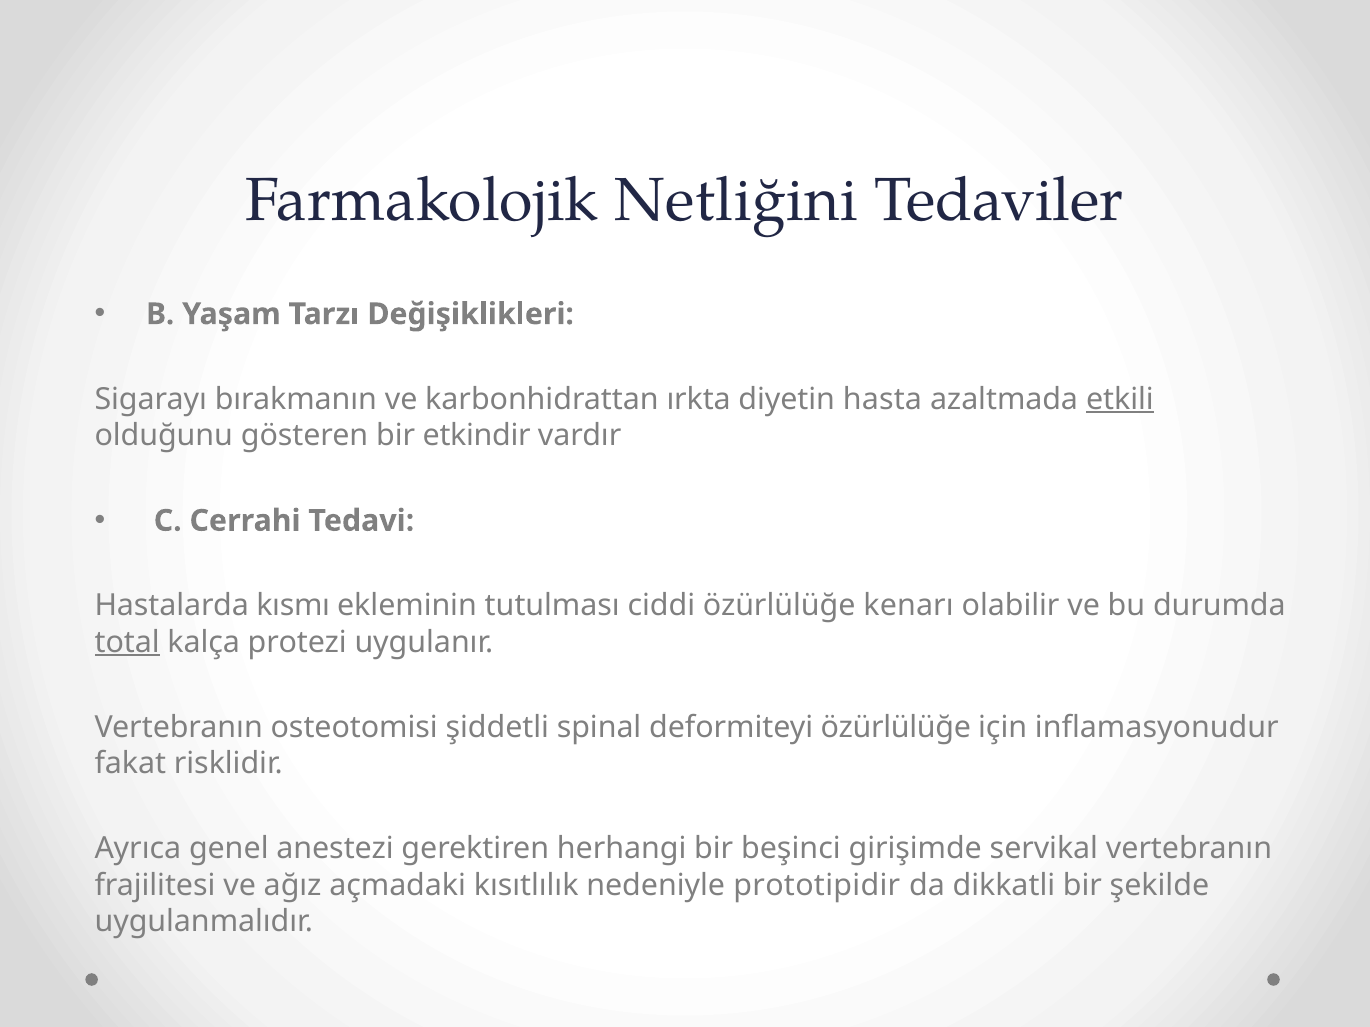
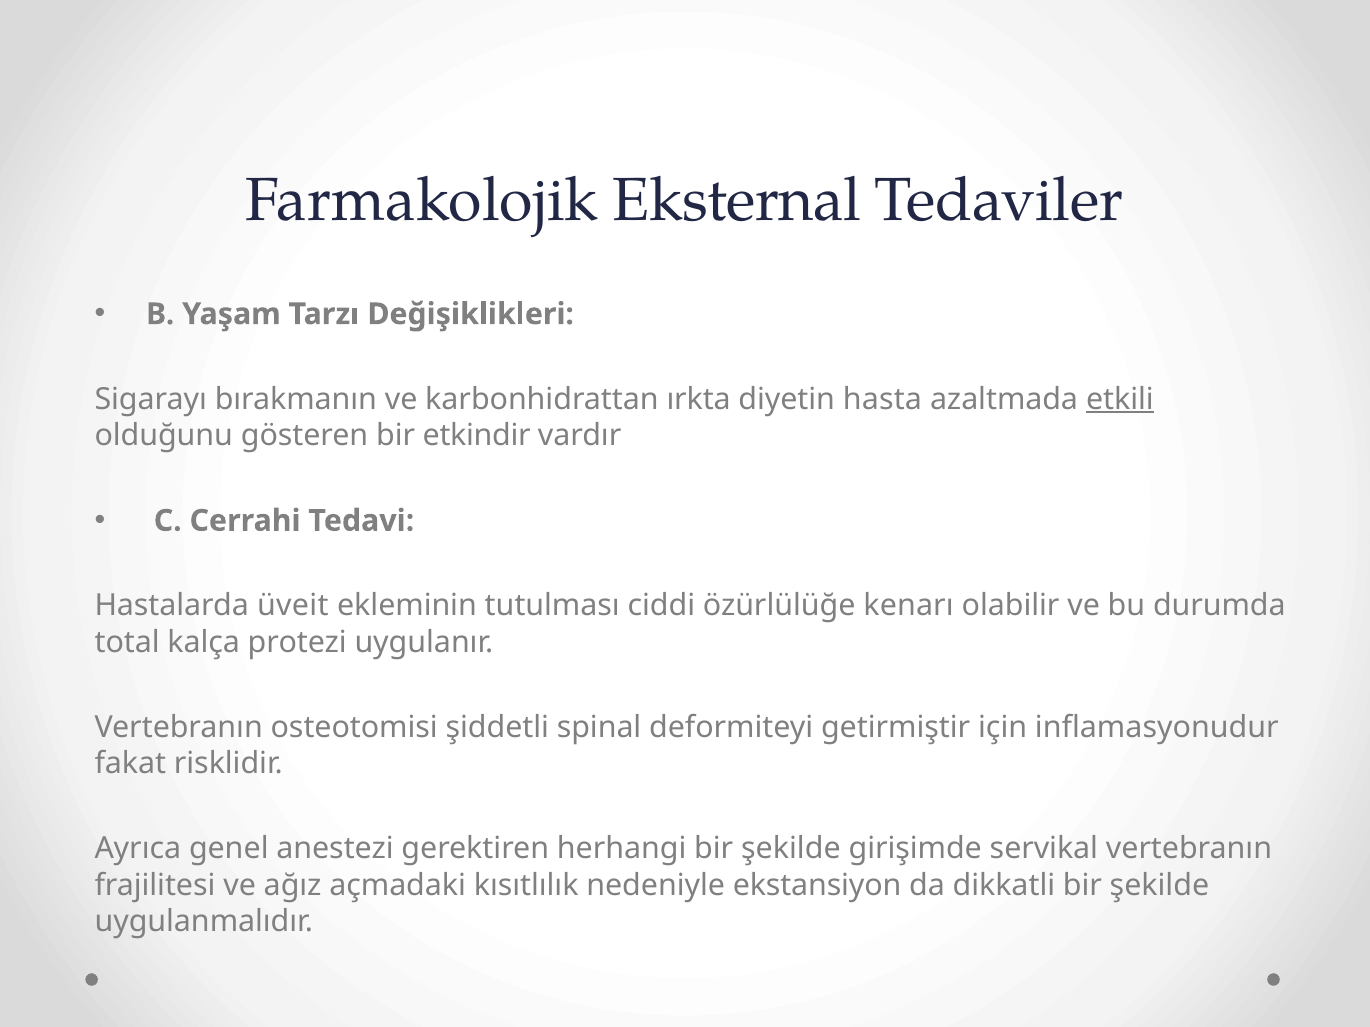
Netliğini: Netliğini -> Eksternal (737, 201)
kısmı: kısmı -> üveit (293, 606)
total underline: present -> none (127, 643)
deformiteyi özürlülüğe: özürlülüğe -> getirmiştir (896, 728)
herhangi bir beşinci: beşinci -> şekilde (791, 849)
prototipidir: prototipidir -> ekstansiyon (817, 886)
